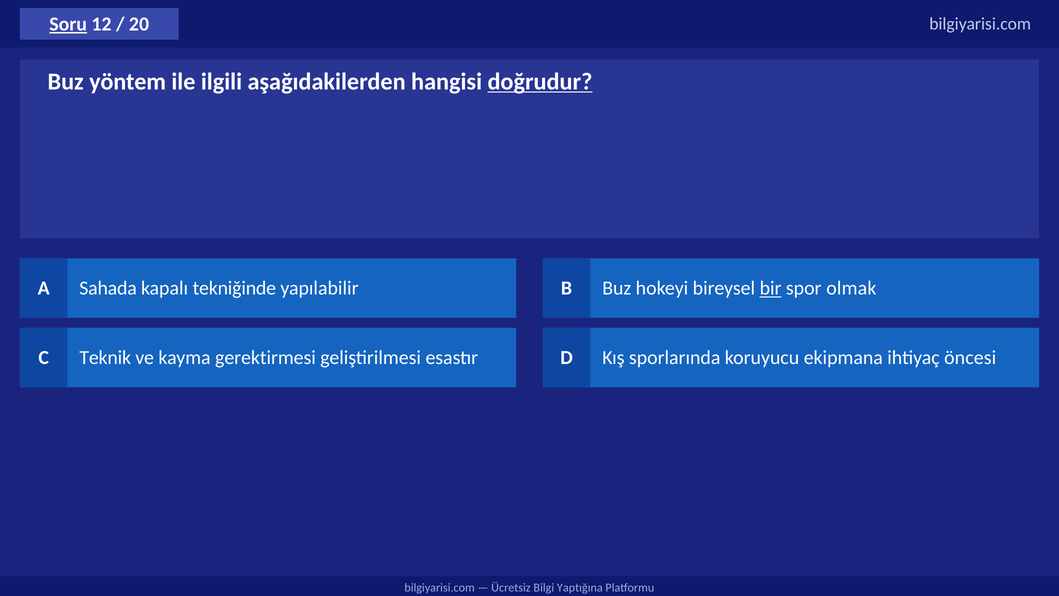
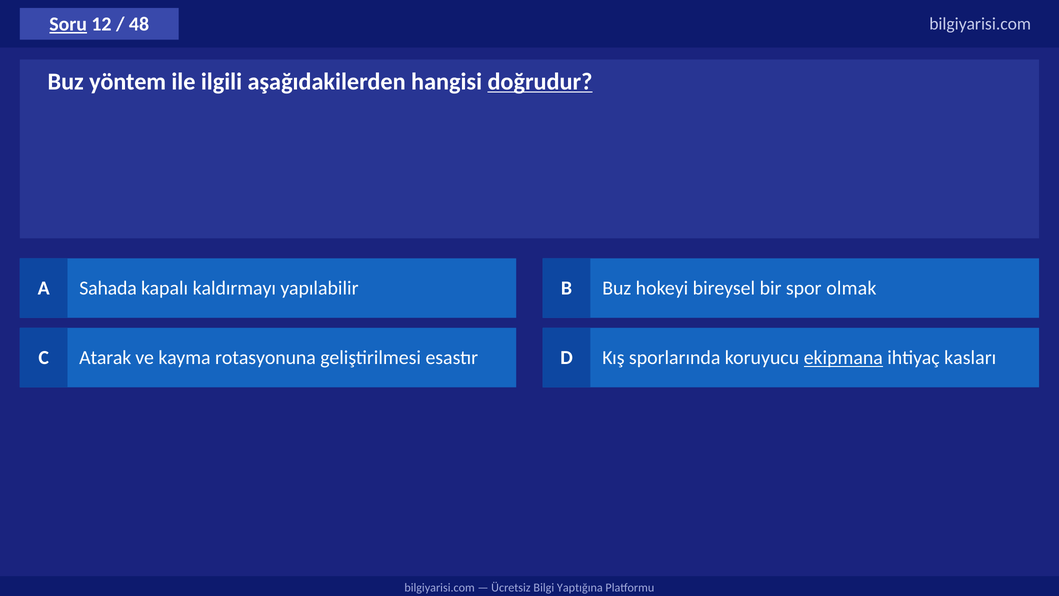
20: 20 -> 48 (139, 24)
tekniğinde: tekniğinde -> kaldırmayı (234, 288)
bir underline: present -> none (771, 288)
Teknik: Teknik -> Atarak (105, 358)
gerektirmesi: gerektirmesi -> rotasyonuna (265, 358)
ekipmana underline: none -> present (843, 358)
öncesi: öncesi -> kasları (970, 358)
